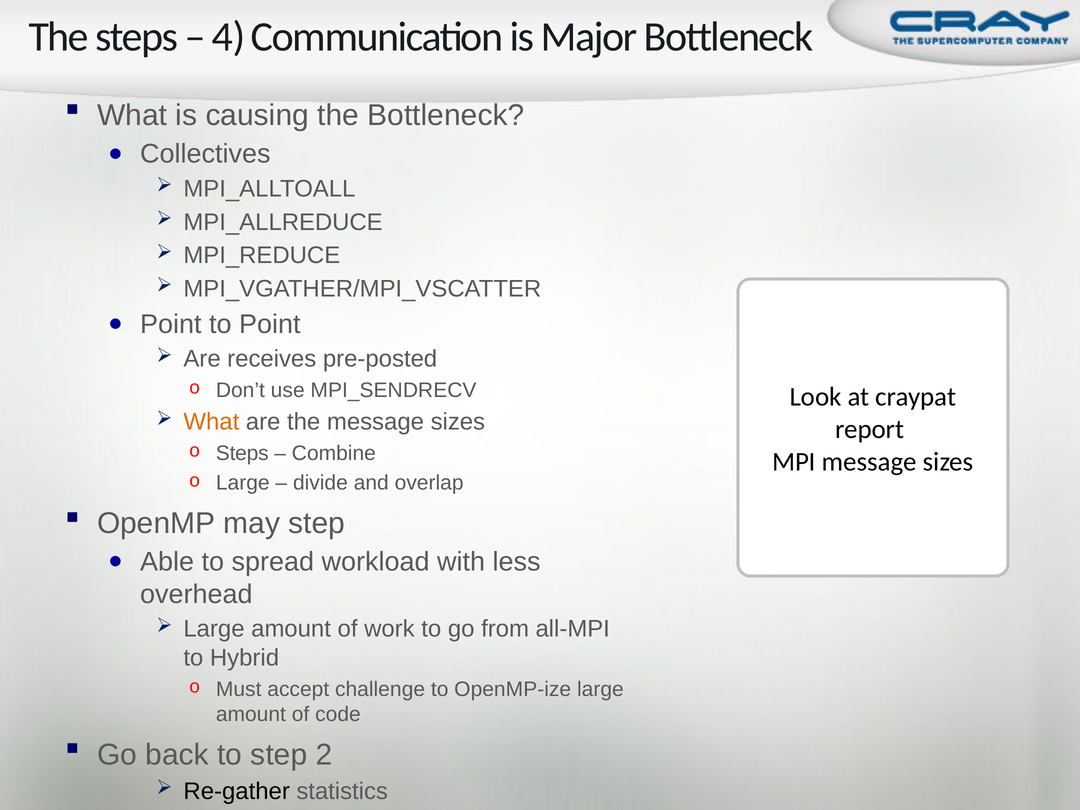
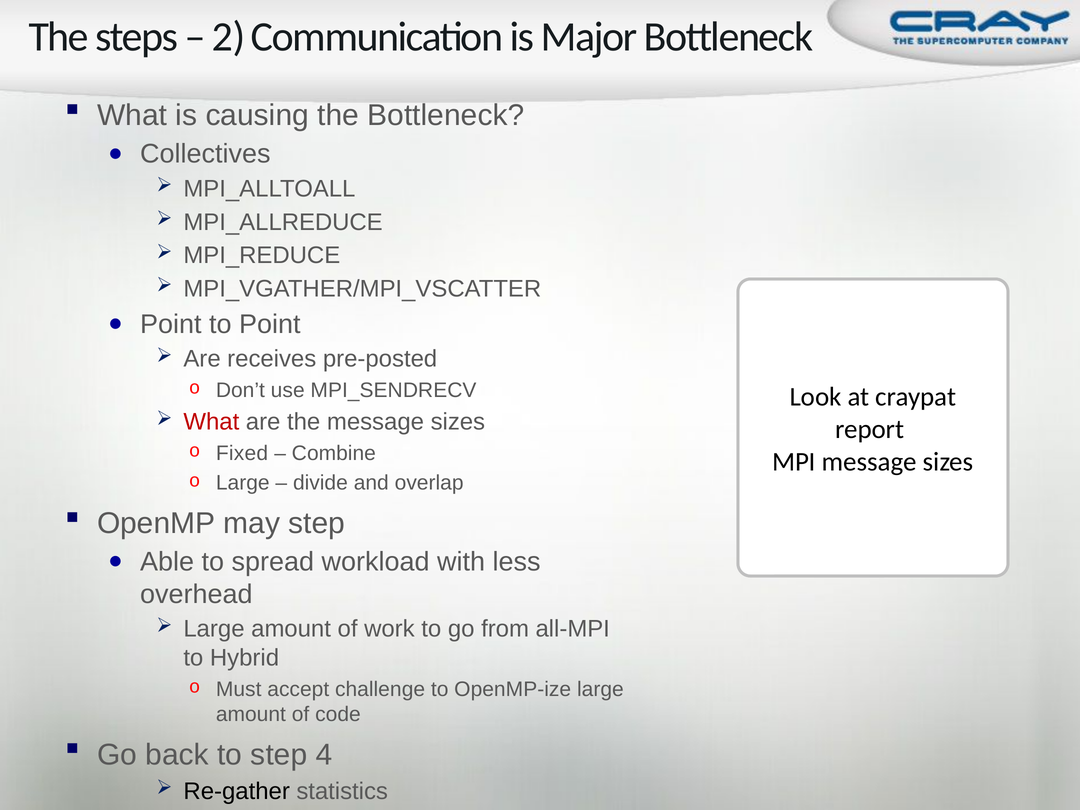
4: 4 -> 2 (228, 37)
What colour: orange -> red (211, 422)
Steps: Steps -> Fixed (242, 453)
2: 2 -> 4 (324, 755)
